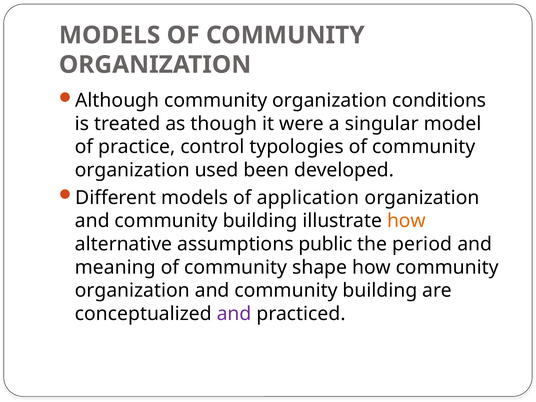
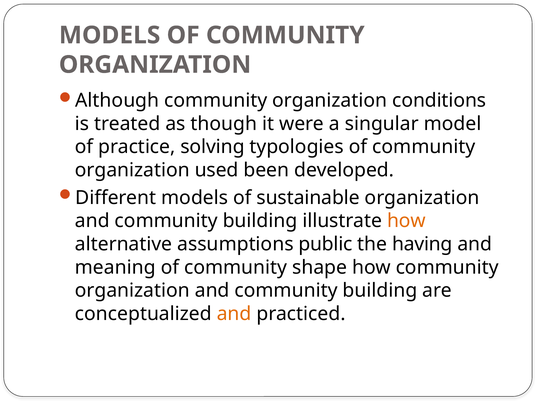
control: control -> solving (213, 147)
application: application -> sustainable (308, 198)
period: period -> having (422, 244)
and colour: purple -> orange (234, 314)
